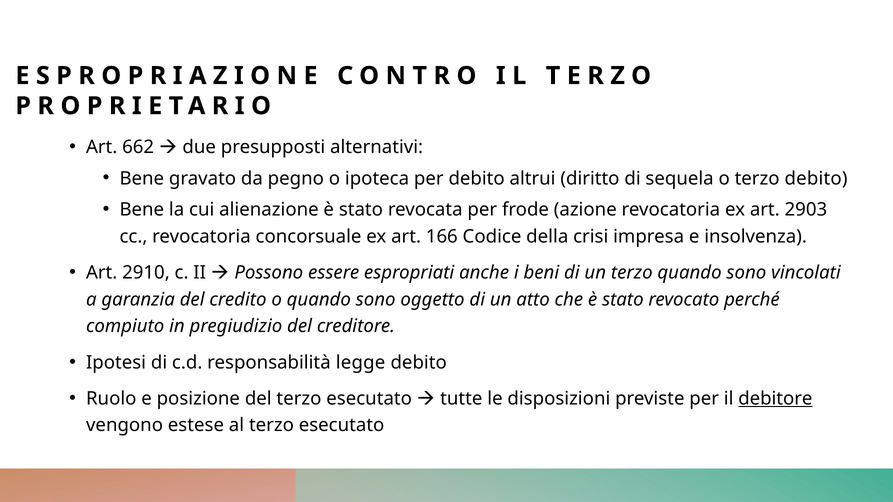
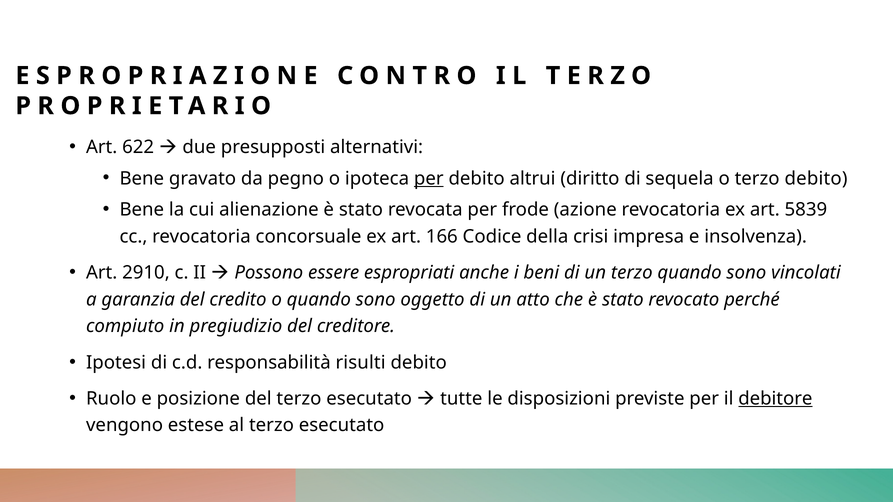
662: 662 -> 622 (138, 147)
per underline: none -> present (429, 179)
2903: 2903 -> 5839 (806, 210)
legge: legge -> risulti (361, 363)
